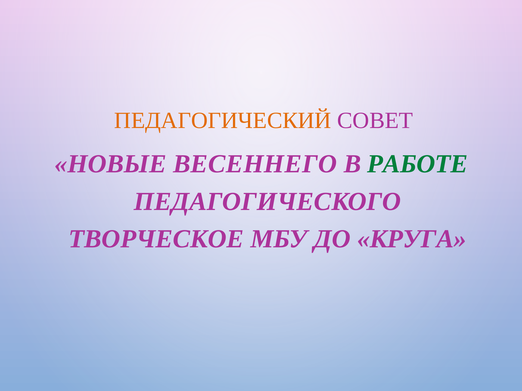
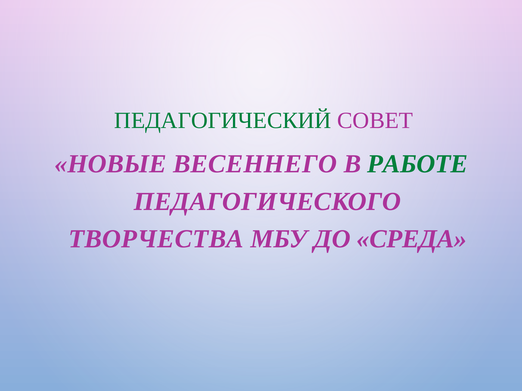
ПЕДАГОГИЧЕСКИЙ colour: orange -> green (223, 121)
ТВОРЧЕСКОЕ: ТВОРЧЕСКОЕ -> ТВОРЧЕСТВА (156, 239)
КРУГА: КРУГА -> СРЕДА (412, 239)
